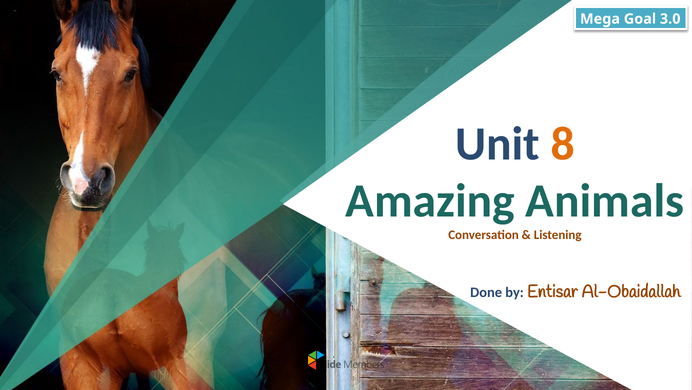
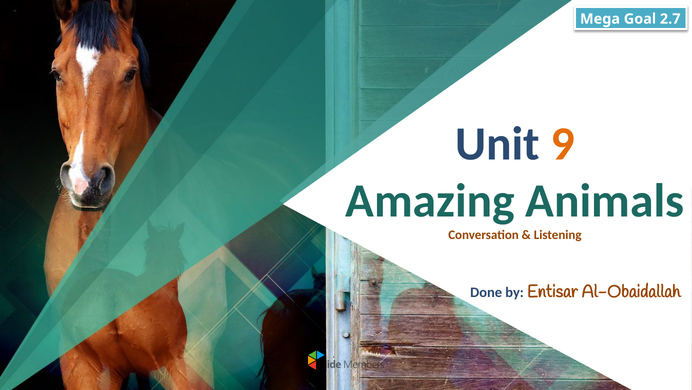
3.0: 3.0 -> 2.7 (670, 19)
8: 8 -> 9 (563, 144)
